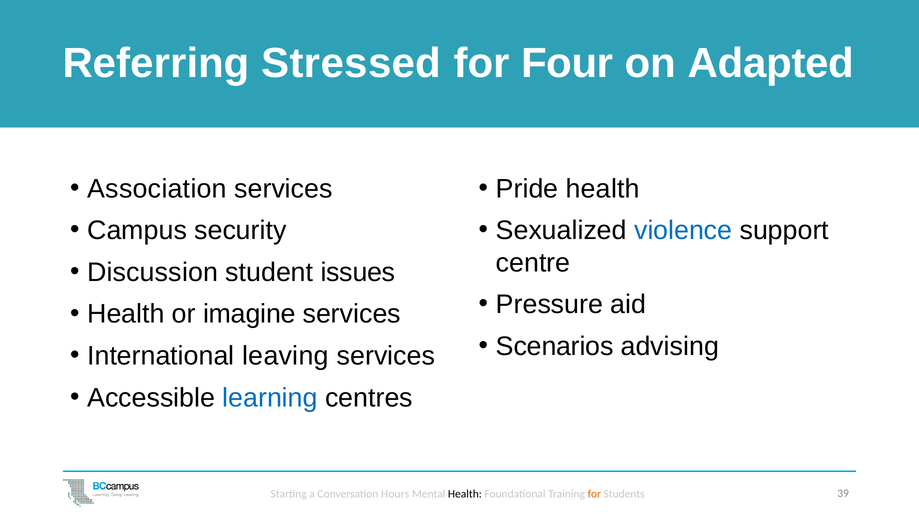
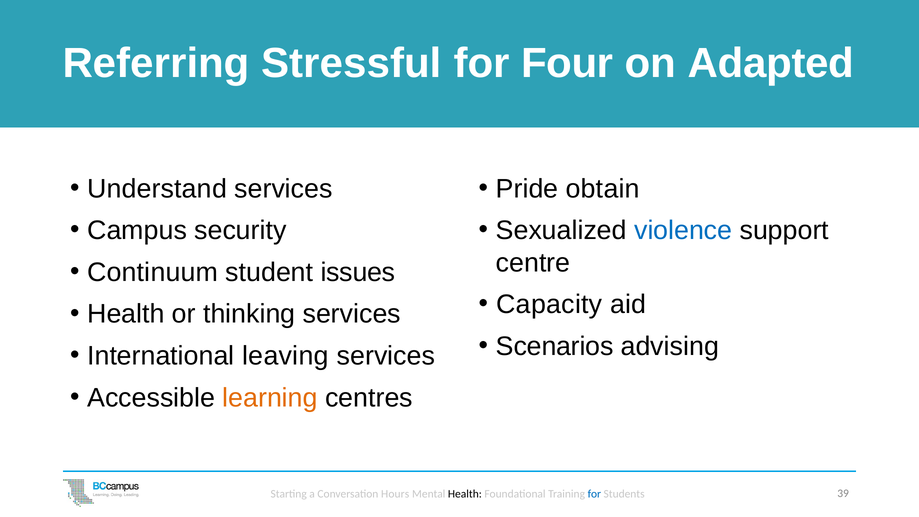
Stressed: Stressed -> Stressful (351, 63)
Association: Association -> Understand (157, 189)
Pride health: health -> obtain (603, 189)
Discussion: Discussion -> Continuum (153, 272)
Pressure: Pressure -> Capacity (549, 305)
imagine: imagine -> thinking (249, 314)
learning colour: blue -> orange (270, 398)
for colour: orange -> blue (594, 494)
